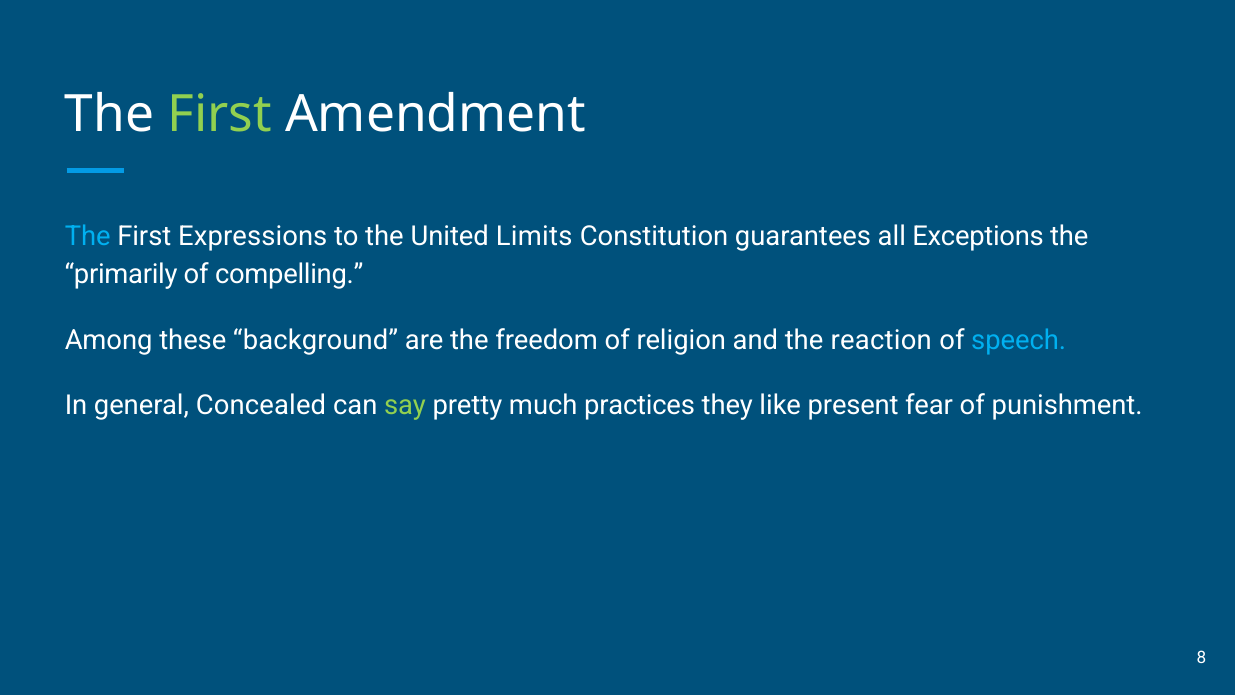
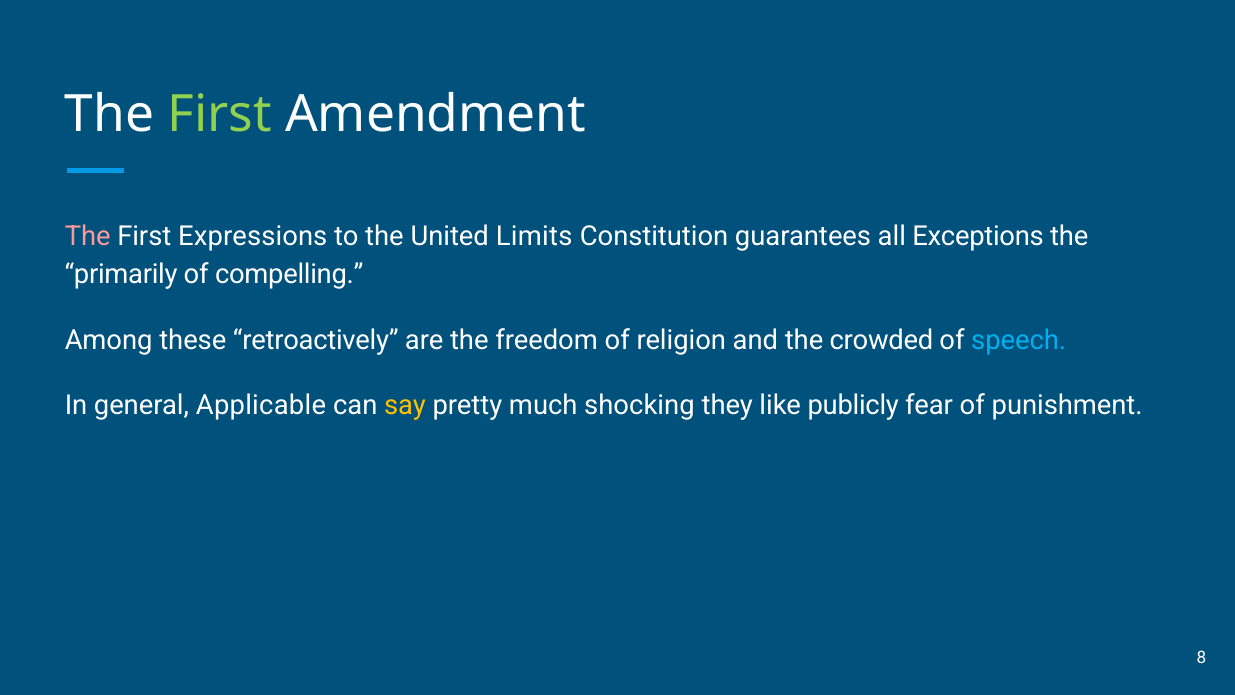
The colour: light blue -> pink (88, 237)
background: background -> retroactively (316, 340)
reaction: reaction -> crowded (881, 340)
Concealed: Concealed -> Applicable (261, 405)
say colour: light green -> yellow (405, 405)
practices: practices -> shocking (639, 405)
present: present -> publicly (853, 405)
